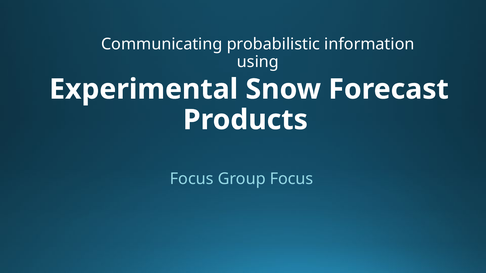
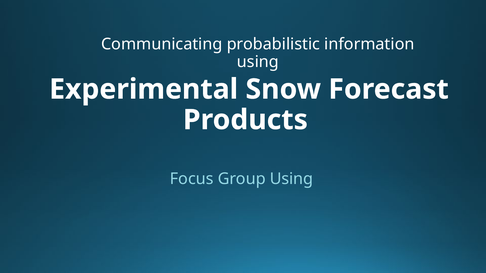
Group Focus: Focus -> Using (292, 179)
